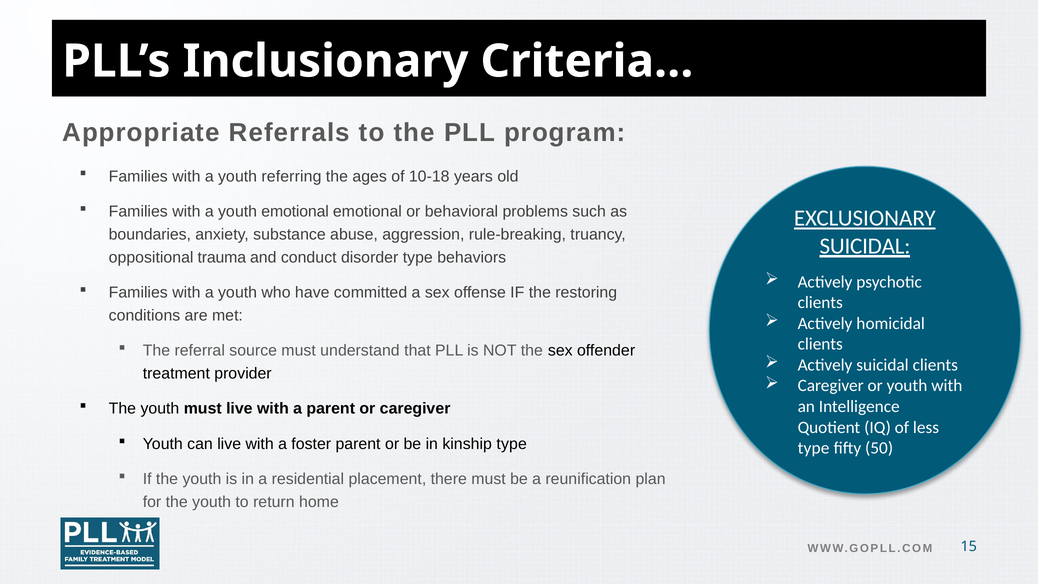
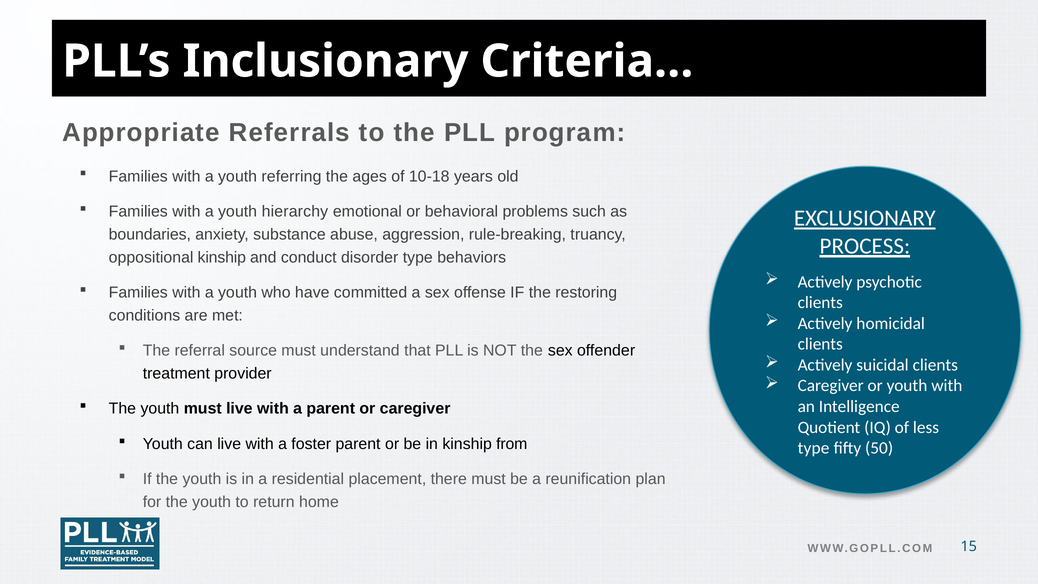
youth emotional: emotional -> hierarchy (295, 212)
SUICIDAL: SUICIDAL -> PROCESS (865, 246)
oppositional trauma: trauma -> kinship (222, 257)
kinship type: type -> from (512, 444)
